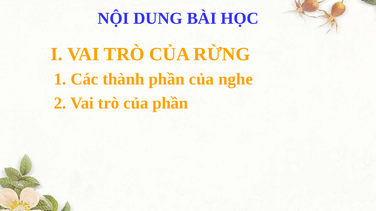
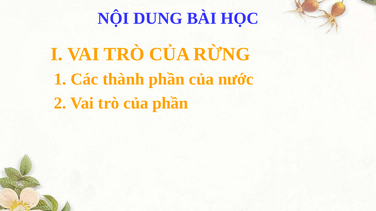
nghe: nghe -> nước (236, 79)
